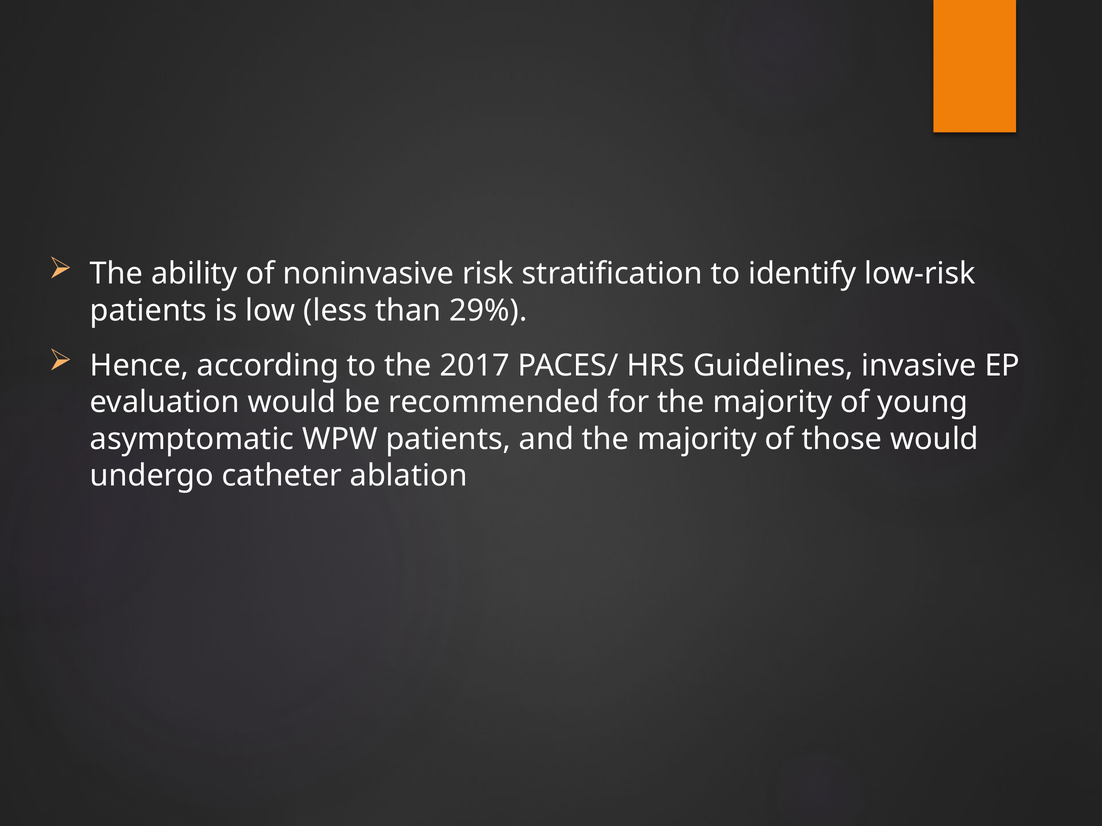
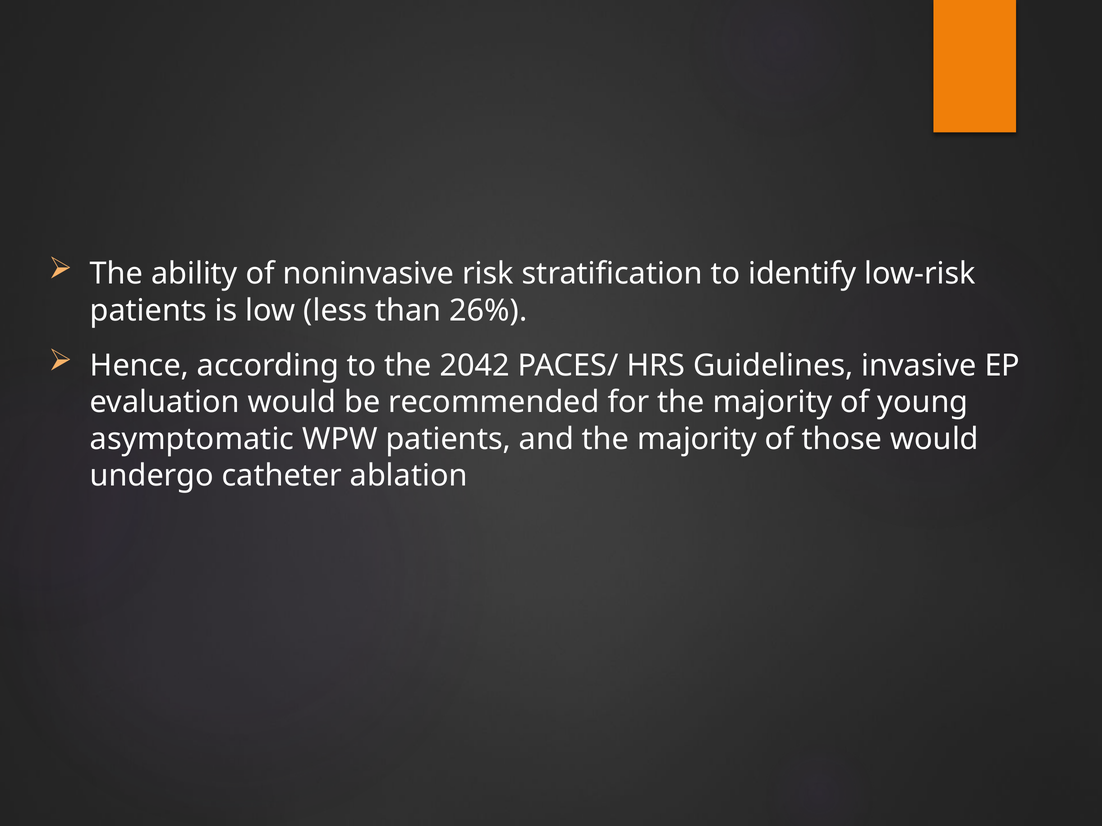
29%: 29% -> 26% (488, 311)
2017: 2017 -> 2042 (475, 366)
